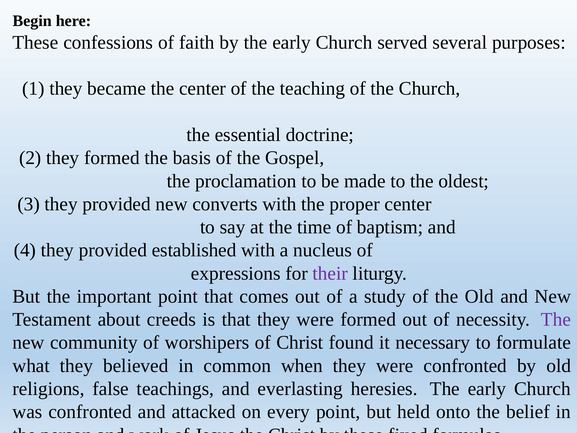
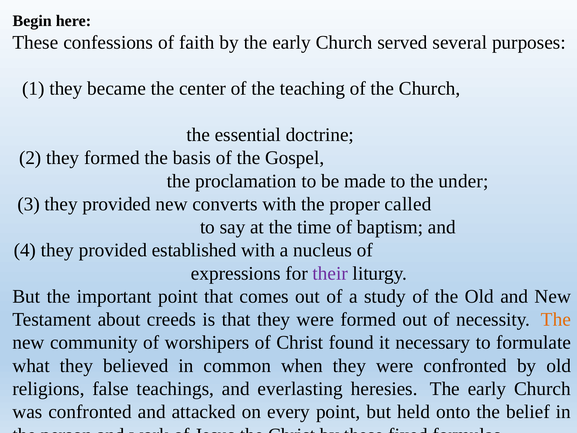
oldest: oldest -> under (463, 181)
proper center: center -> called (408, 204)
The colour: purple -> orange (556, 319)
